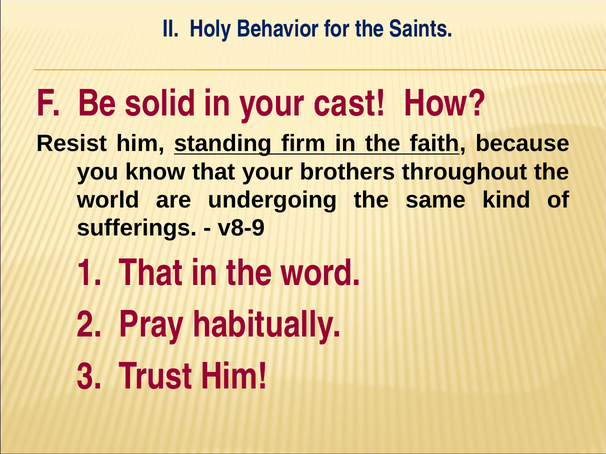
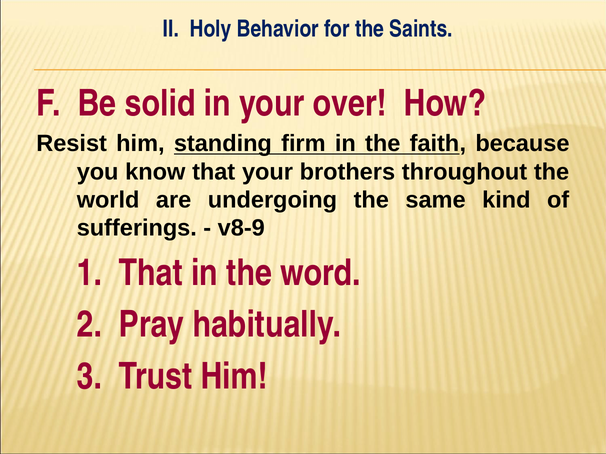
cast: cast -> over (350, 104)
